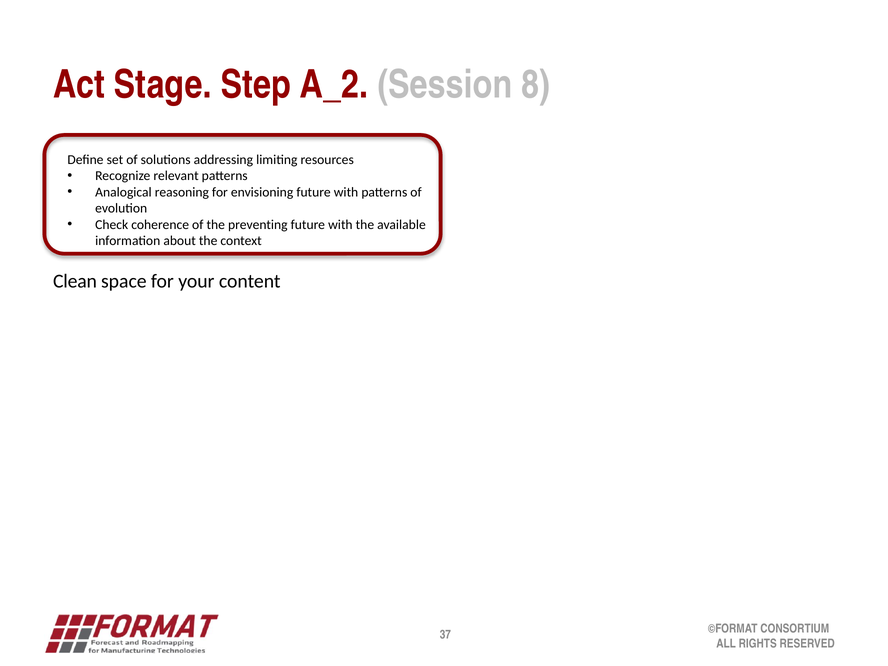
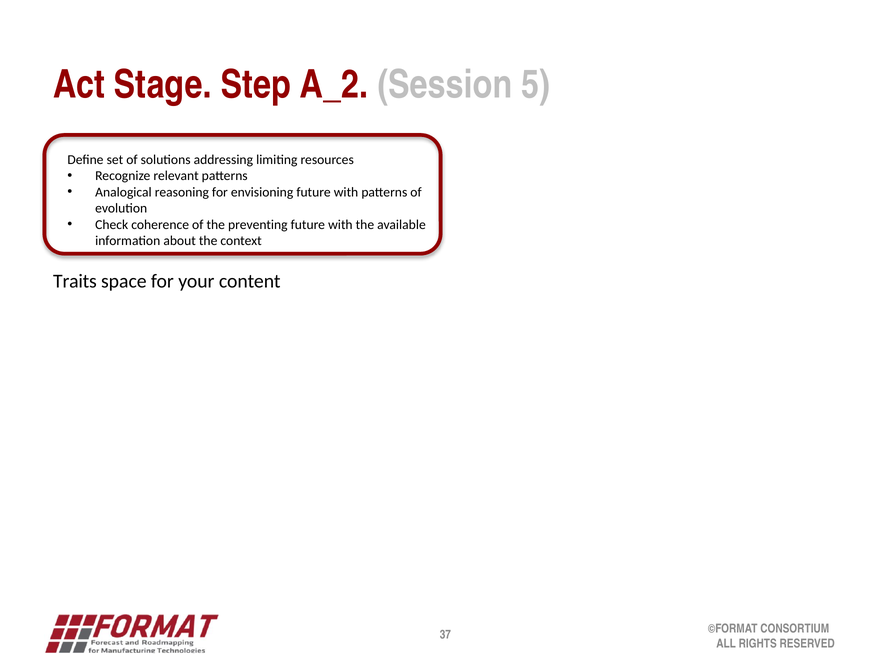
8: 8 -> 5 (536, 85)
Clean: Clean -> Traits (75, 281)
